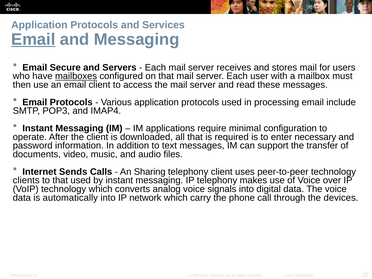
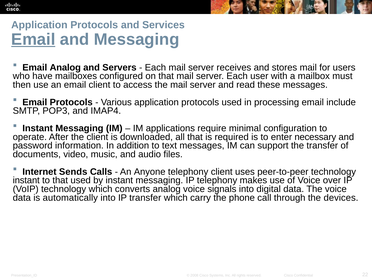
Email Secure: Secure -> Analog (65, 67)
mailboxes underline: present -> none (76, 76)
Sharing: Sharing -> Anyone (150, 172)
clients: clients -> instant (26, 180)
IP network: network -> transfer (145, 198)
